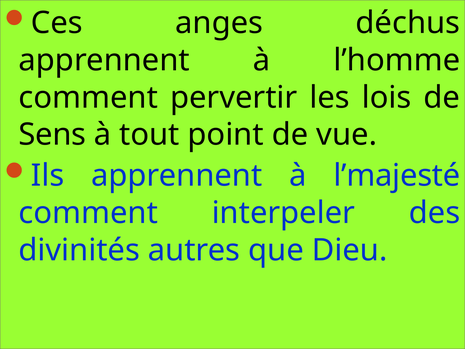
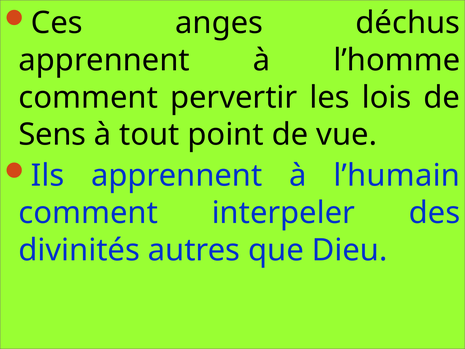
l’majesté: l’majesté -> l’humain (397, 176)
